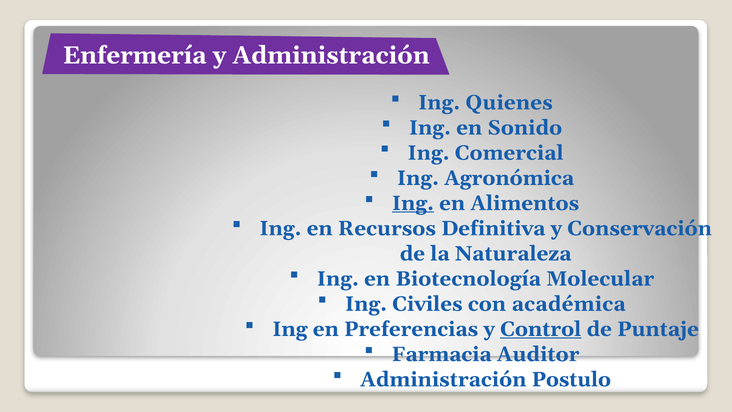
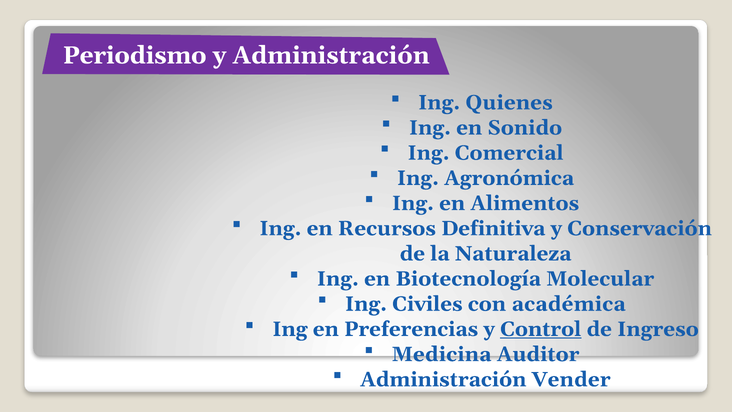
Enfermería: Enfermería -> Periodismo (135, 55)
Ing underline: present -> none (413, 203)
Puntaje: Puntaje -> Ingreso (658, 329)
Farmacia: Farmacia -> Medicina (442, 354)
Postulo: Postulo -> Vender (571, 379)
